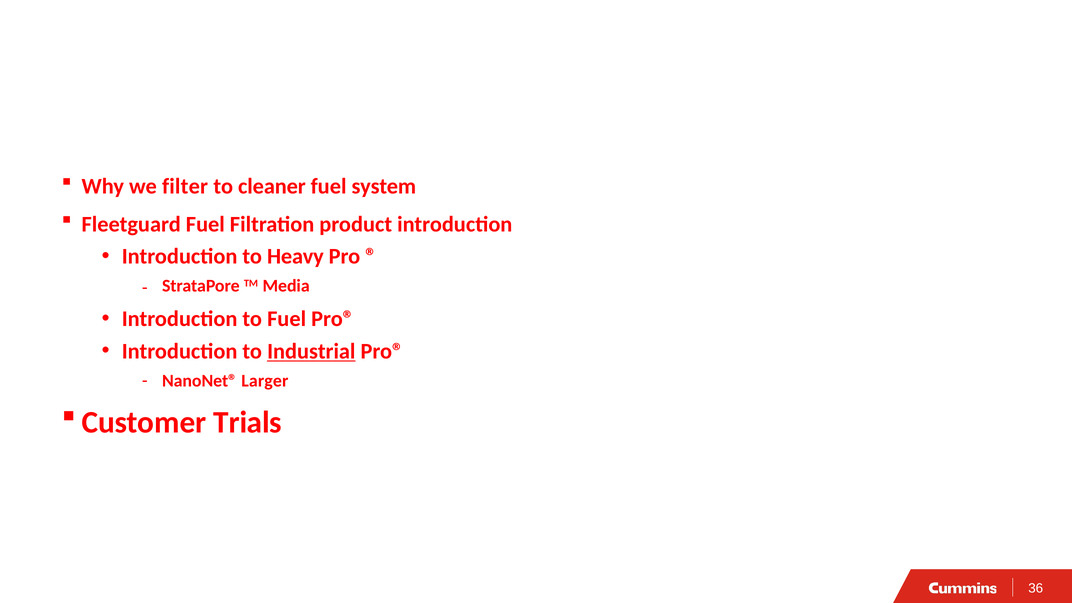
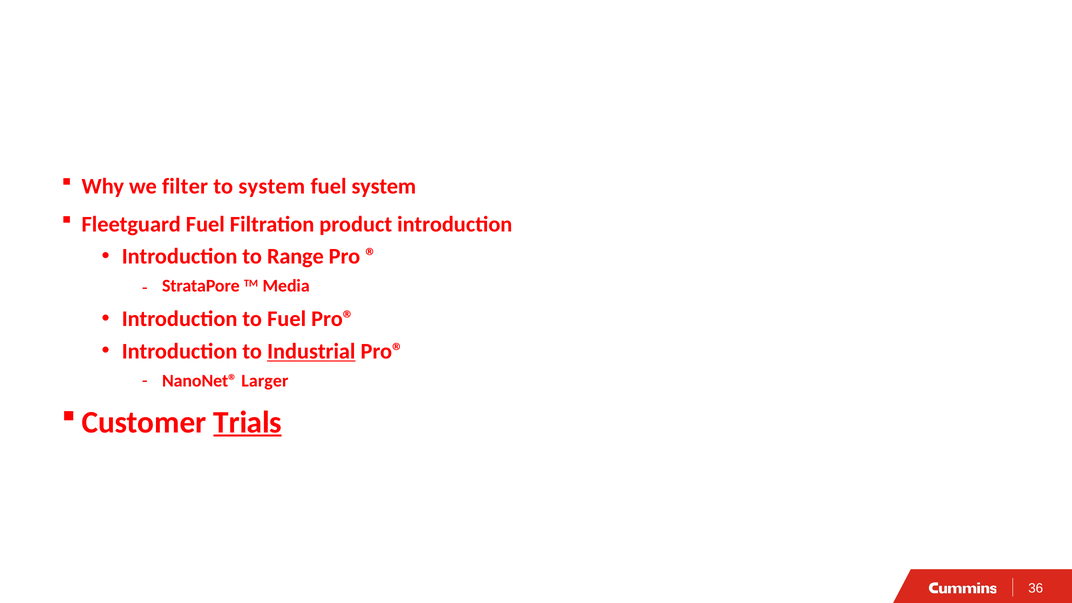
to cleaner: cleaner -> system (272, 186)
Heavy: Heavy -> Range (295, 257)
Trials underline: none -> present (248, 422)
